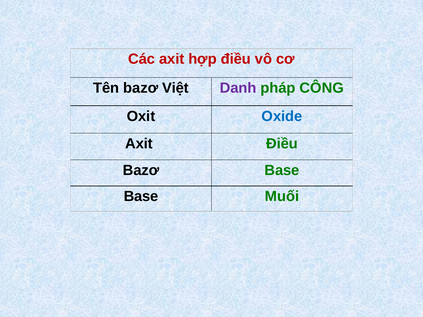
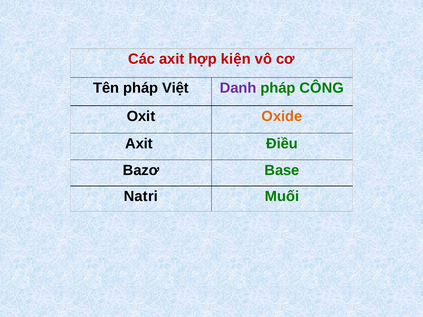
hợp điều: điều -> kiện (236, 59)
Tên bazơ: bazơ -> pháp (141, 88)
Oxide colour: blue -> orange (282, 116)
Base: Base -> Natri (141, 197)
